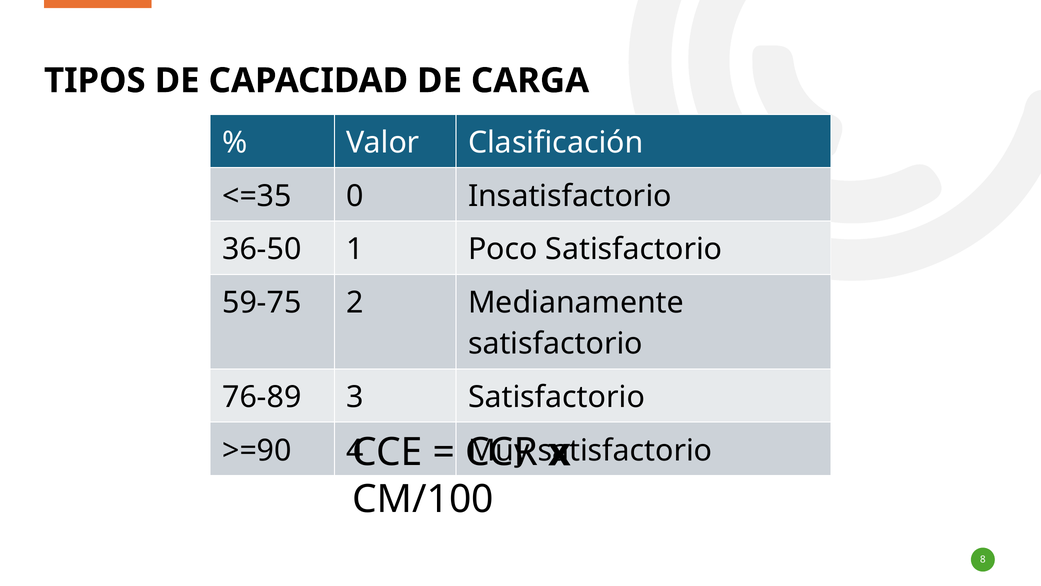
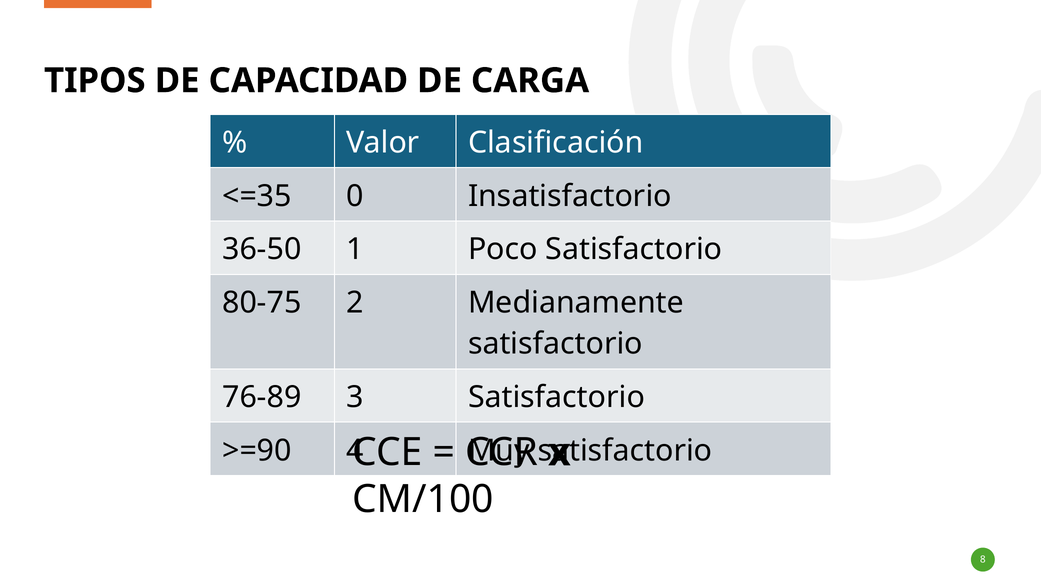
59-75: 59-75 -> 80-75 (262, 302)
